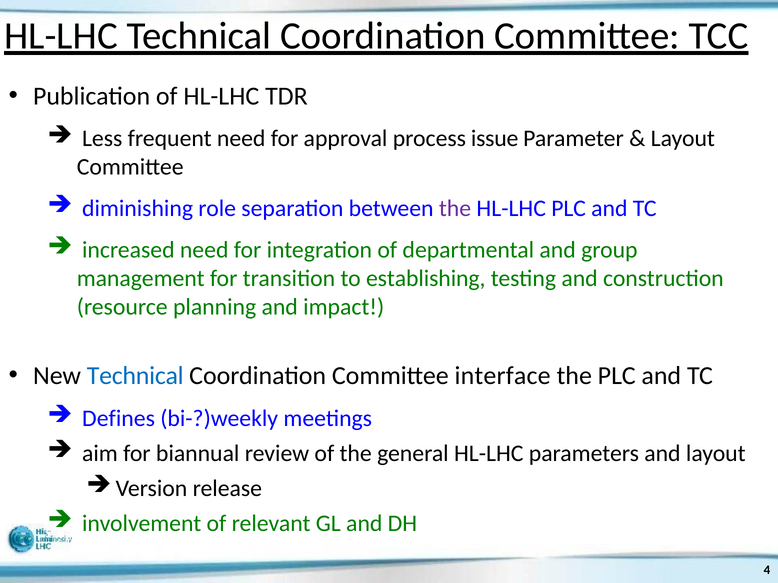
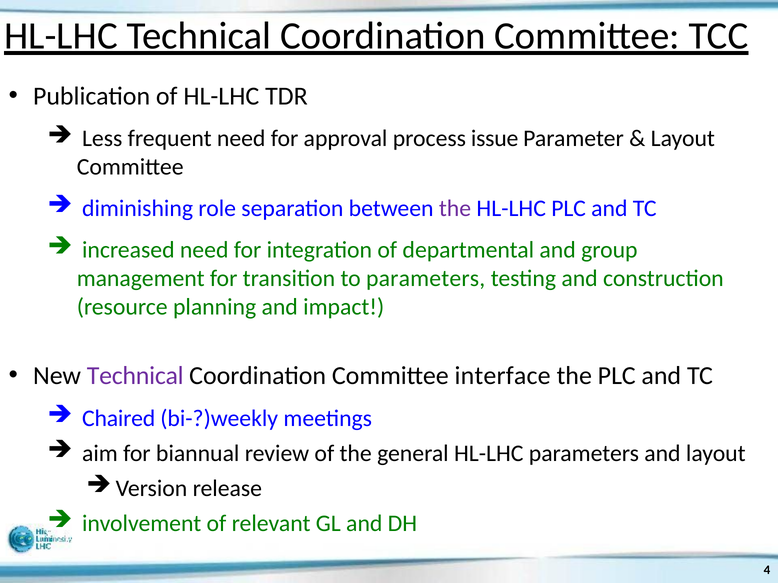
to establishing: establishing -> parameters (426, 279)
Technical colour: blue -> purple (135, 376)
Defines: Defines -> Chaired (119, 419)
